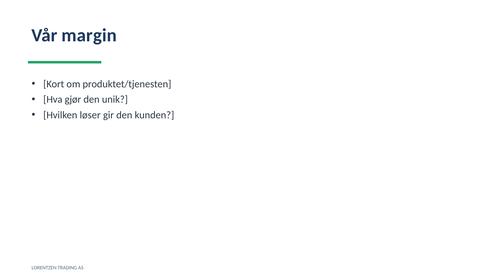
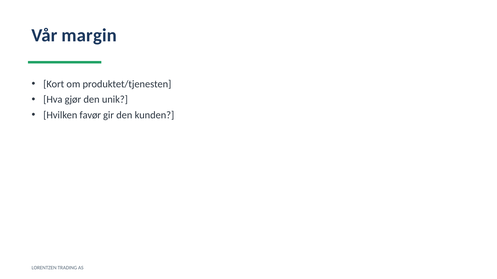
løser: løser -> favør (90, 115)
